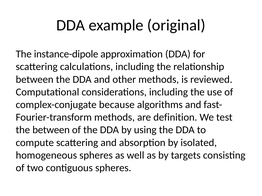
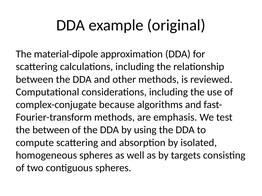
instance-dipole: instance-dipole -> material-dipole (66, 54)
definition: definition -> emphasis (175, 118)
